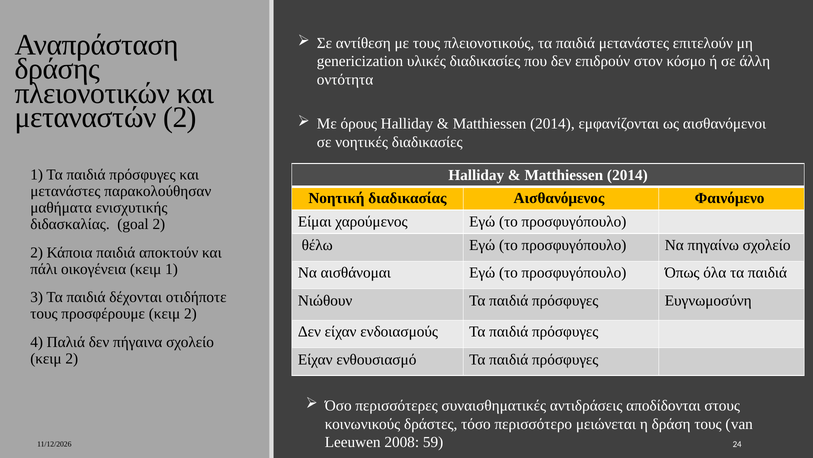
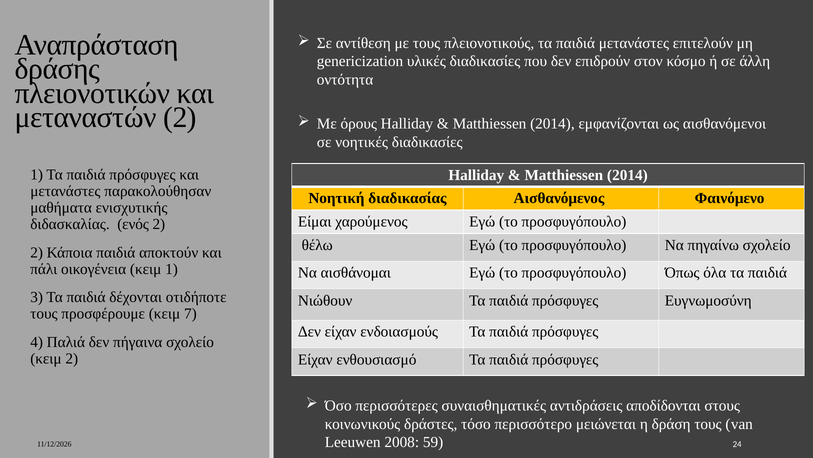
goal: goal -> ενός (133, 224)
προσφέρουμε κειμ 2: 2 -> 7 (190, 313)
